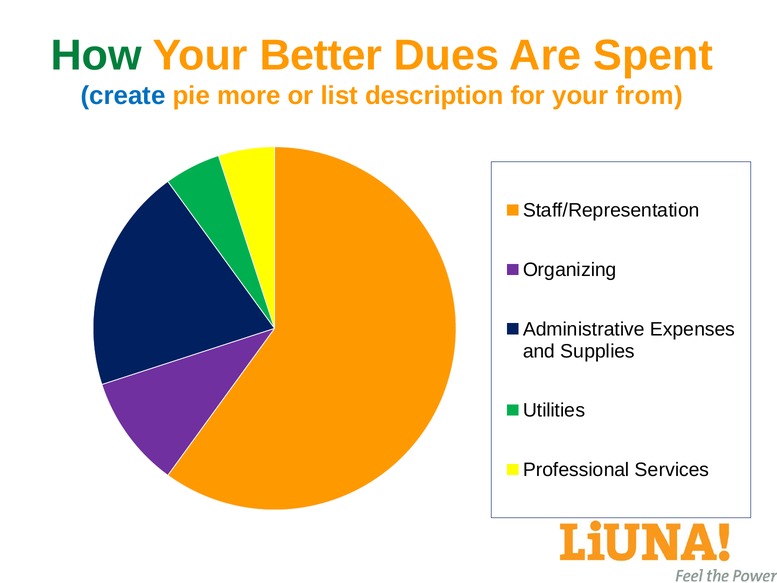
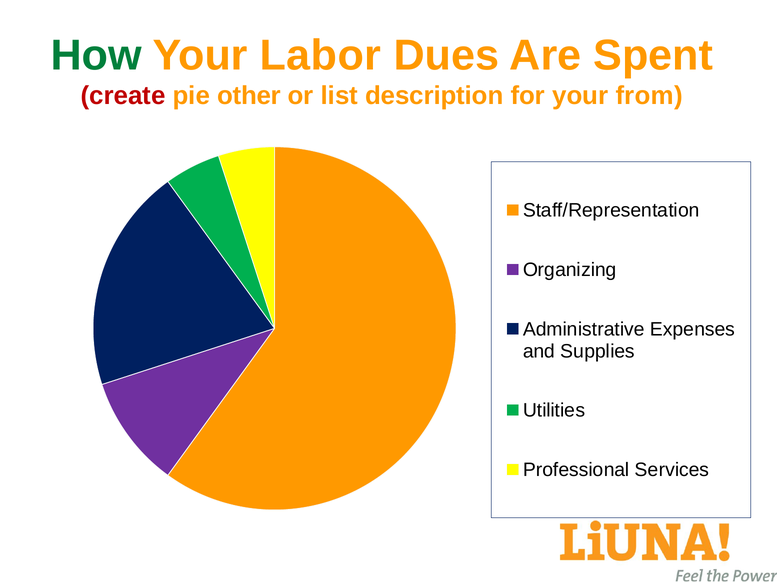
Better: Better -> Labor (320, 55)
create colour: blue -> red (123, 96)
more: more -> other (249, 96)
